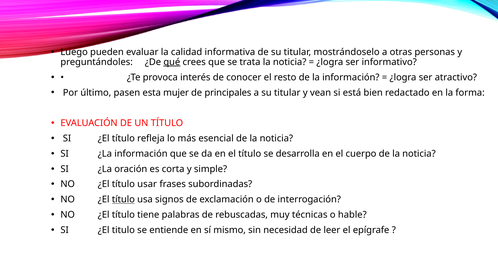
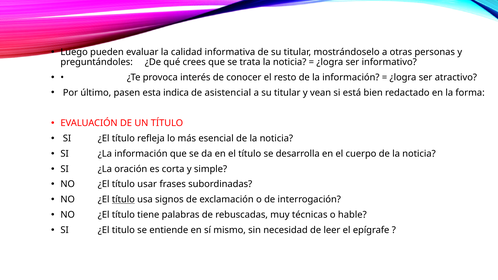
qué underline: present -> none (172, 62)
mujer: mujer -> indica (176, 93)
principales: principales -> asistencial (228, 93)
